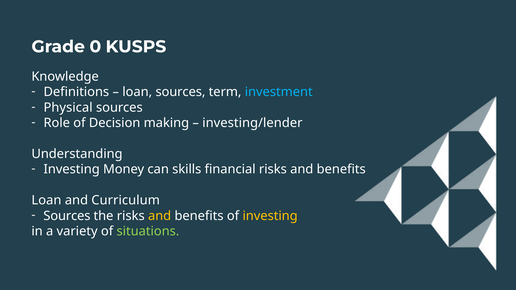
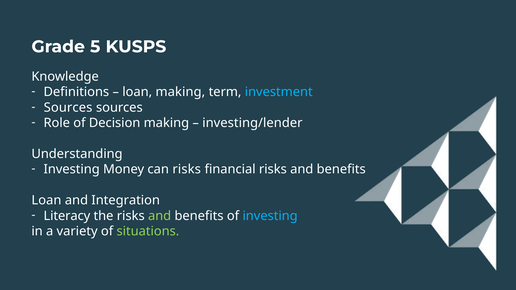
0: 0 -> 5 (95, 47)
loan sources: sources -> making (180, 92)
Physical: Physical -> Sources (68, 108)
can skills: skills -> risks (187, 170)
Curriculum: Curriculum -> Integration (126, 200)
Sources: Sources -> Literacy (67, 216)
and colour: yellow -> light green (160, 216)
investing colour: yellow -> light blue (270, 216)
